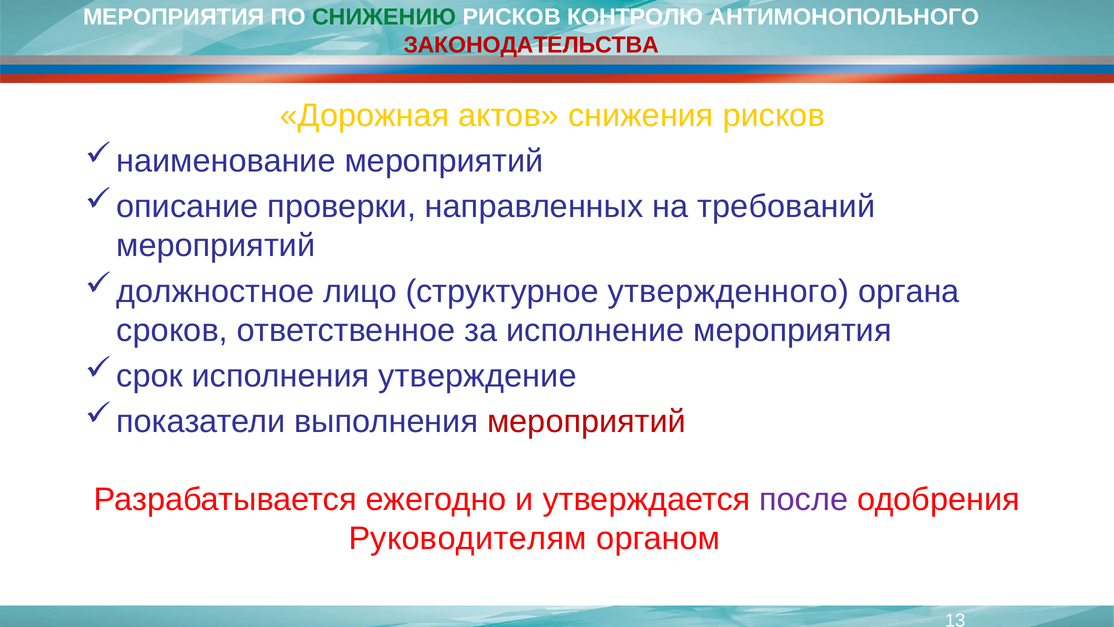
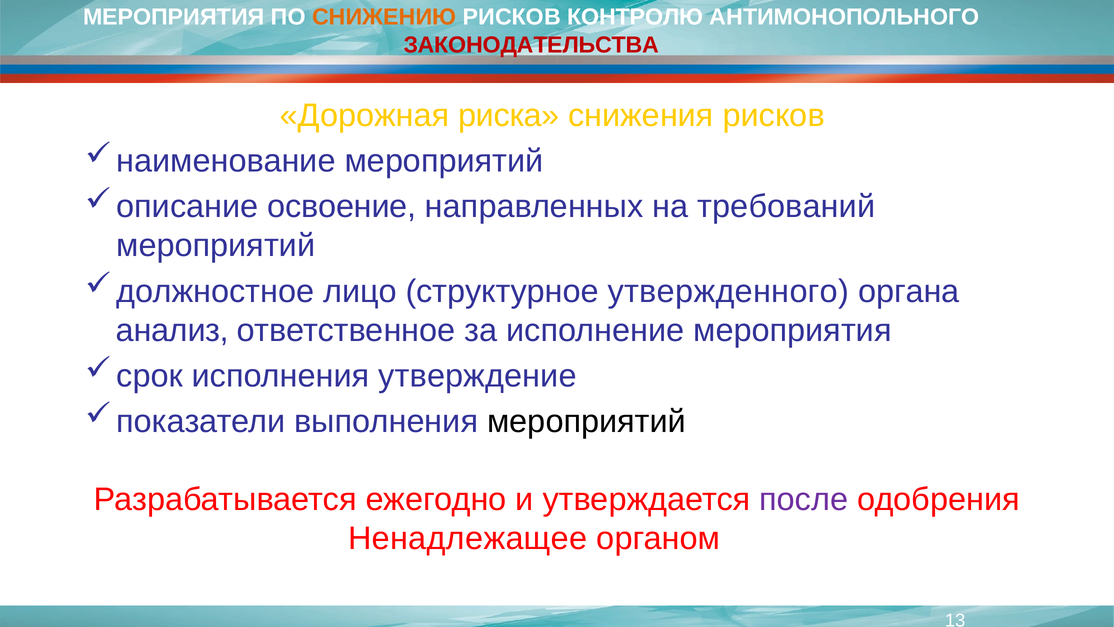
СНИЖЕНИЮ colour: green -> orange (384, 17)
актов: актов -> риска (509, 116)
проверки: проверки -> освоение (342, 207)
сроков: сроков -> анализ (172, 330)
мероприятий colour: red -> black (587, 421)
Руководителям: Руководителям -> Ненадлежащее (468, 538)
